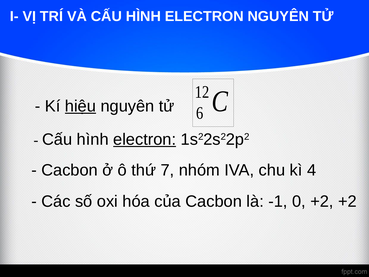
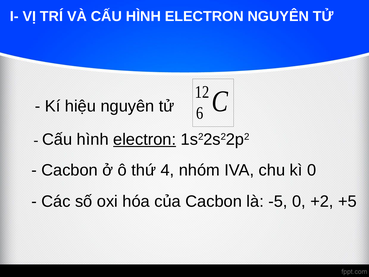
hiệu underline: present -> none (80, 106)
7: 7 -> 4 (167, 170)
kì 4: 4 -> 0 (312, 170)
-1: -1 -> -5 (278, 201)
+2 +2: +2 -> +5 (347, 201)
